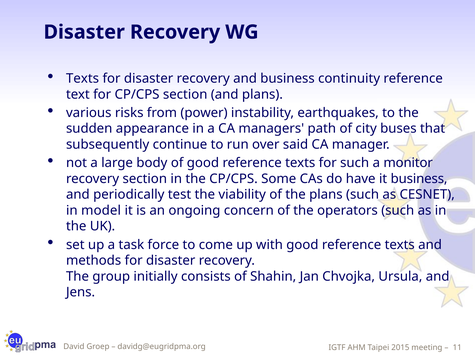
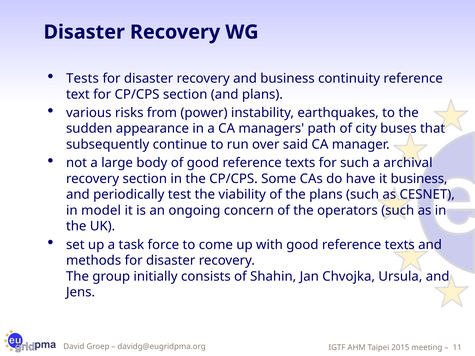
Texts: Texts -> Tests (82, 79)
monitor: monitor -> archival (408, 163)
